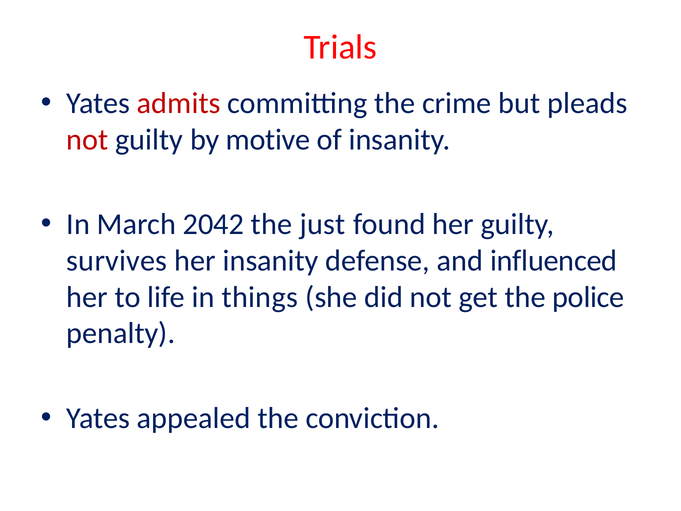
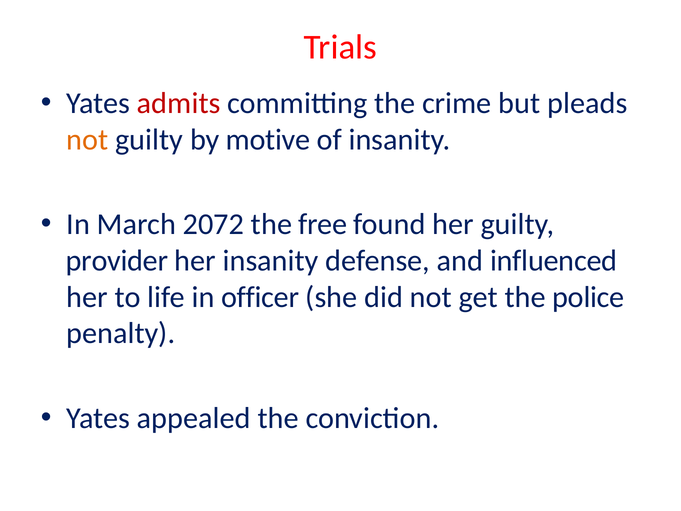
not colour: red -> orange (87, 139)
2042: 2042 -> 2072 (213, 224)
just: just -> free (323, 224)
survives: survives -> provider (117, 261)
things: things -> officer (260, 297)
